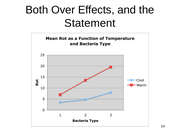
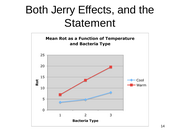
Over: Over -> Jerry (63, 10)
